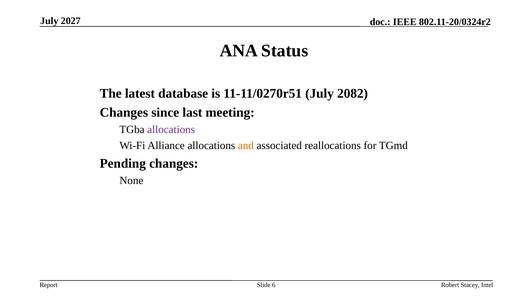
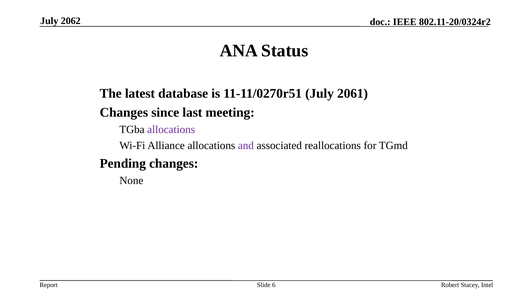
2027: 2027 -> 2062 (71, 21)
2082: 2082 -> 2061 (353, 93)
and colour: orange -> purple (246, 146)
